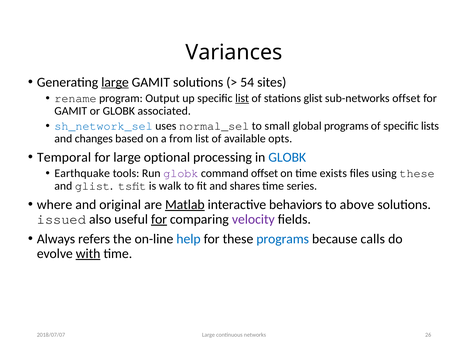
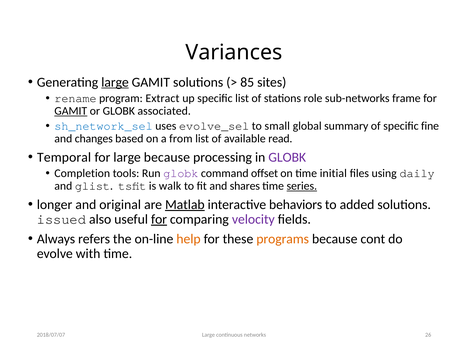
54: 54 -> 85 (247, 82)
Output: Output -> Extract (162, 98)
list underline: present -> none (242, 98)
stations glist: glist -> role (313, 98)
sub-networks offset: offset -> frame (406, 98)
GAMIT underline: none -> present (71, 111)
normal_sel: normal_sel -> evolve_sel (214, 126)
global programs: programs -> summary (346, 126)
lists: lists -> fine (430, 126)
opts: opts -> read (280, 139)
large optional: optional -> because (167, 157)
GLOBK colour: blue -> purple (287, 157)
Earthquake: Earthquake -> Completion (82, 173)
exists: exists -> initial (333, 173)
using these: these -> daily (417, 173)
series underline: none -> present (302, 186)
where: where -> longer (55, 205)
above: above -> added (357, 205)
help colour: blue -> orange (189, 239)
programs colour: blue -> orange (283, 239)
calls: calls -> cont (373, 239)
with underline: present -> none (88, 254)
